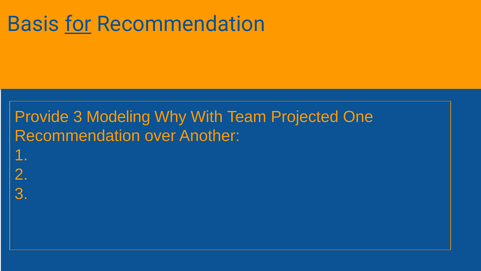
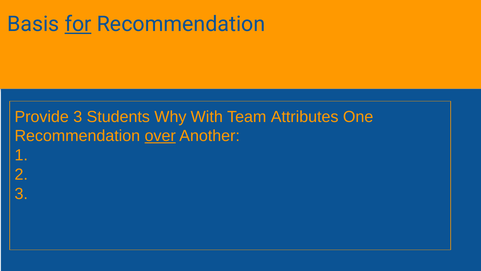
Modeling: Modeling -> Students (118, 117)
Projected: Projected -> Attributes (305, 117)
over underline: none -> present (160, 136)
